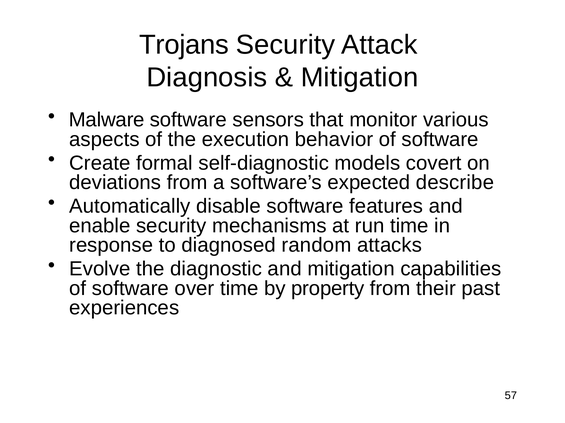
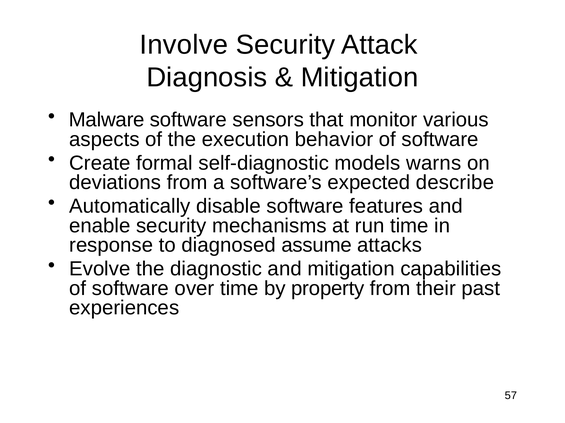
Trojans: Trojans -> Involve (184, 45)
covert: covert -> warns (434, 163)
random: random -> assume (317, 246)
